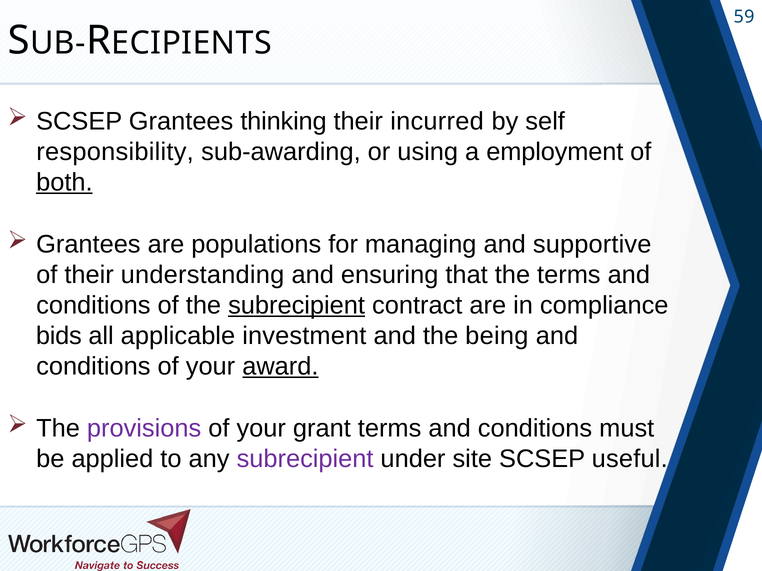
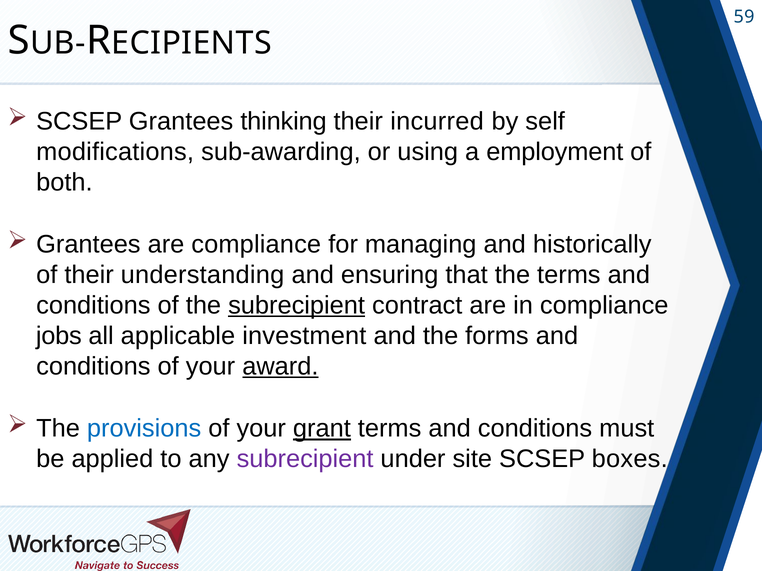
responsibility: responsibility -> modifications (115, 152)
both underline: present -> none (64, 183)
are populations: populations -> compliance (256, 245)
supportive: supportive -> historically (592, 245)
bids: bids -> jobs (59, 336)
being: being -> forms (497, 336)
provisions colour: purple -> blue (144, 429)
grant underline: none -> present (322, 429)
useful: useful -> boxes (630, 459)
